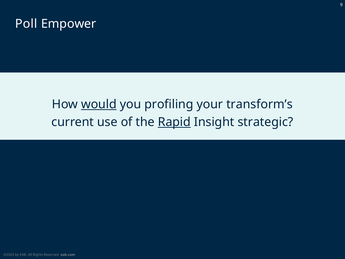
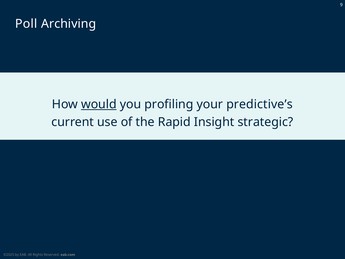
Empower: Empower -> Archiving (69, 24)
transform’s: transform’s -> predictive’s (259, 104)
Rapid underline: present -> none (174, 122)
